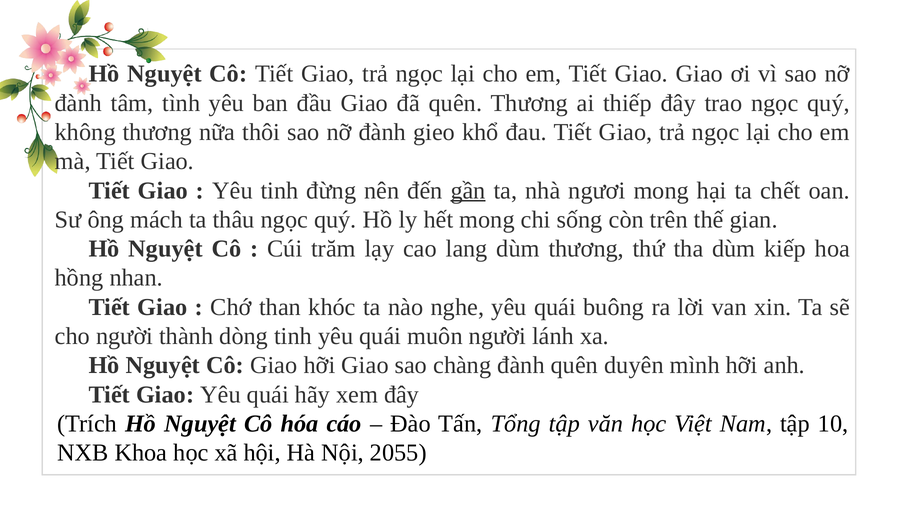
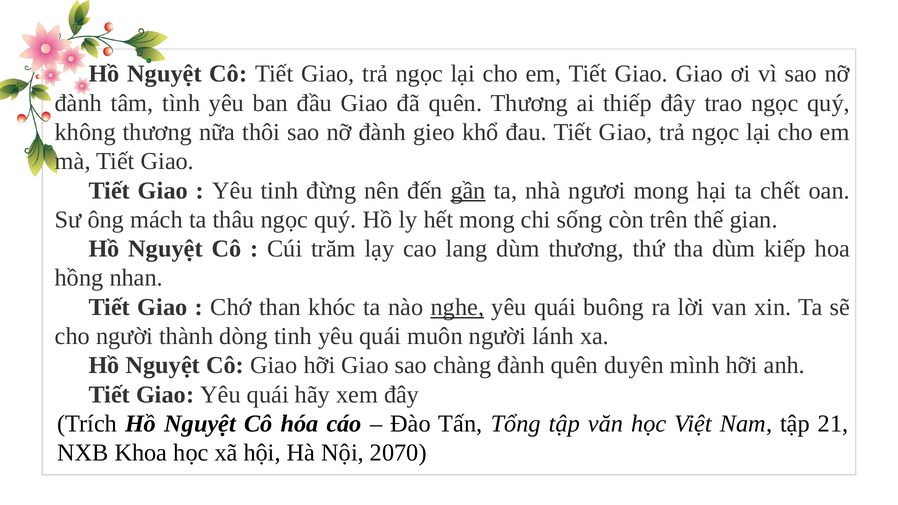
nghe underline: none -> present (457, 307)
10: 10 -> 21 (833, 424)
2055: 2055 -> 2070 (398, 453)
